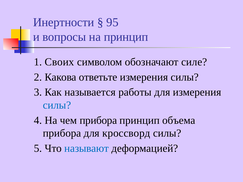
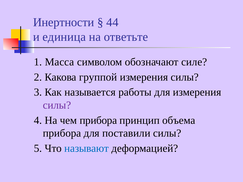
95: 95 -> 44 (112, 22)
вопросы: вопросы -> единица (64, 37)
на принцип: принцип -> ответьте (126, 37)
Своих: Своих -> Масса (59, 62)
ответьте: ответьте -> группой (98, 77)
силы colour: blue -> purple (57, 105)
кроссворд: кроссворд -> поставили (126, 133)
